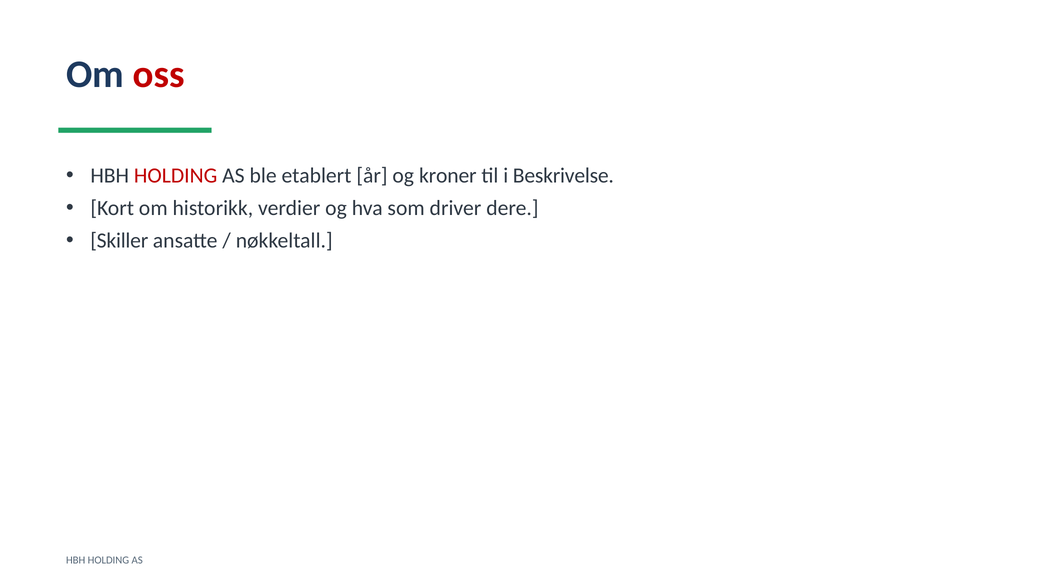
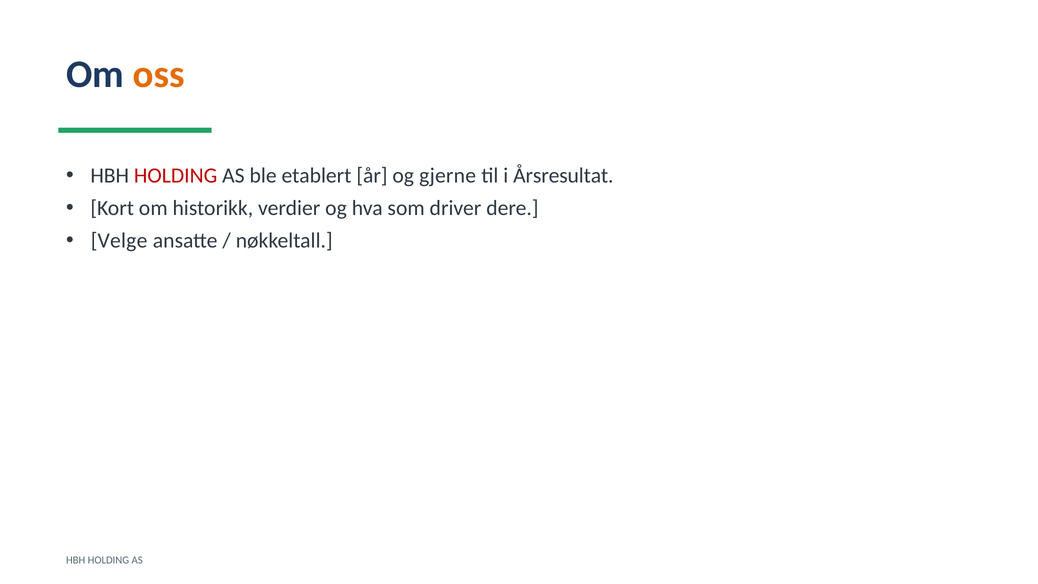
oss colour: red -> orange (159, 74)
kroner: kroner -> gjerne (448, 176)
Beskrivelse: Beskrivelse -> Årsresultat (563, 176)
Skiller: Skiller -> Velge (119, 241)
